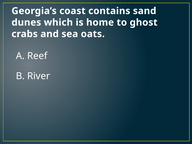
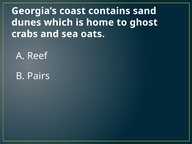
River: River -> Pairs (39, 76)
